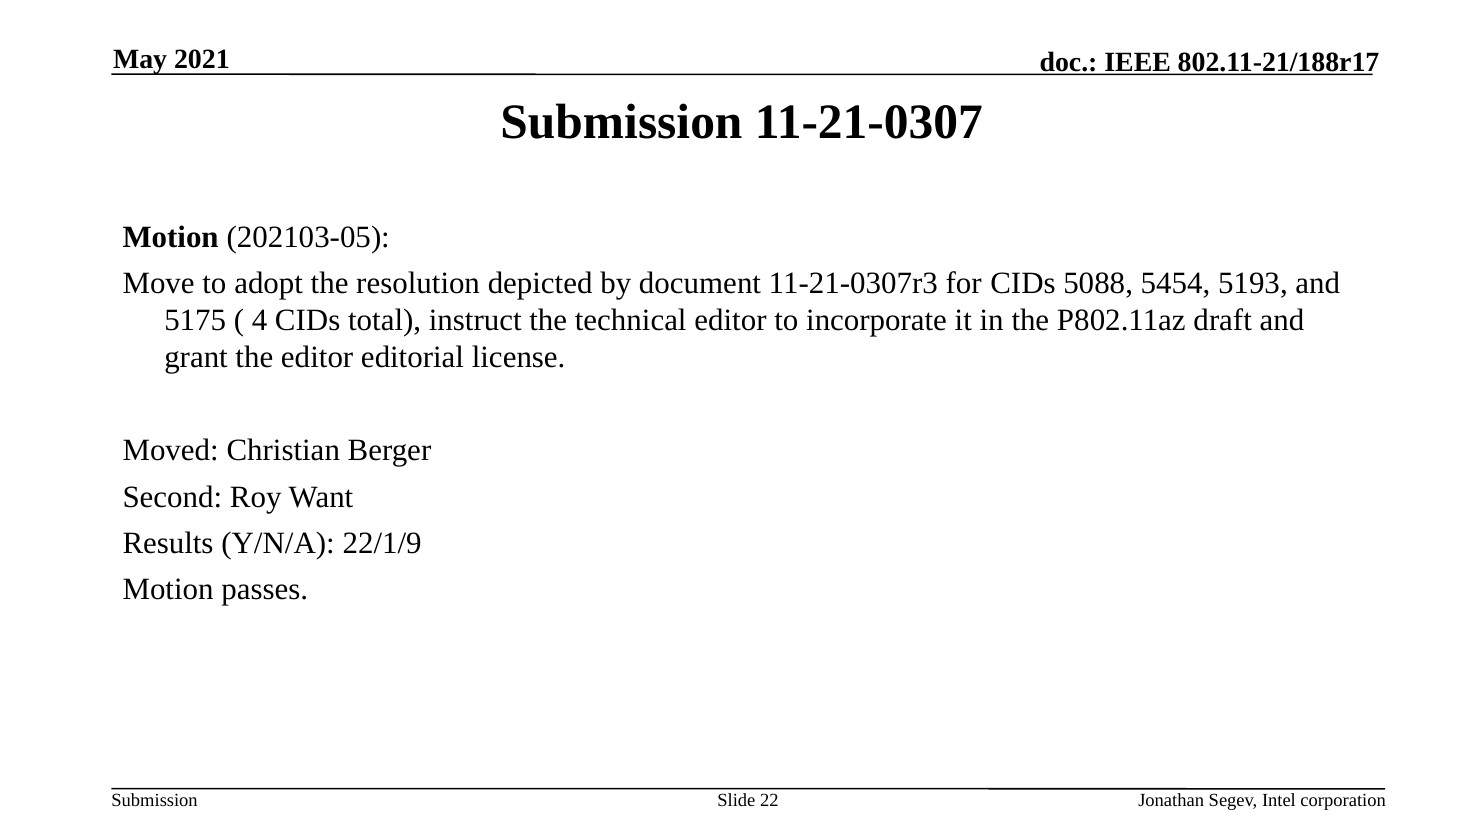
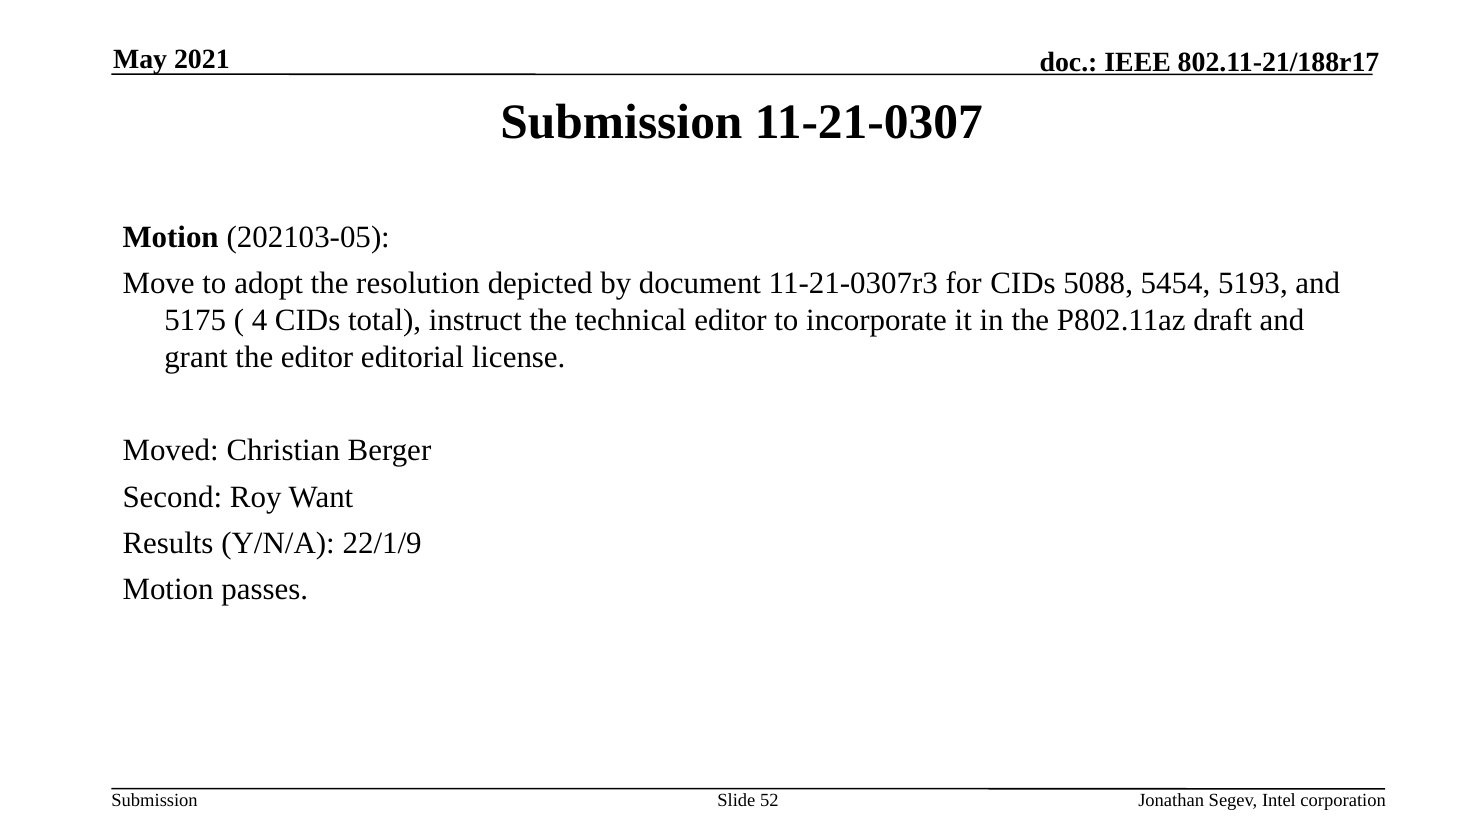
22: 22 -> 52 (769, 801)
